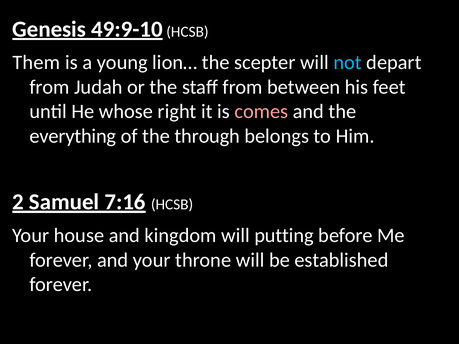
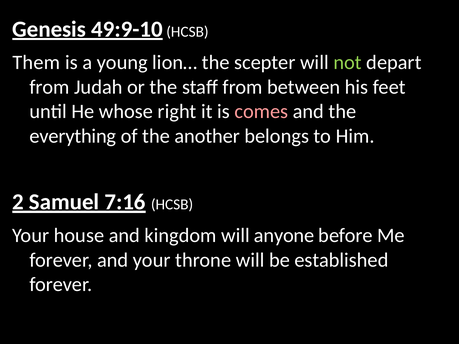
not colour: light blue -> light green (347, 63)
through: through -> another (207, 136)
putting: putting -> anyone (284, 236)
